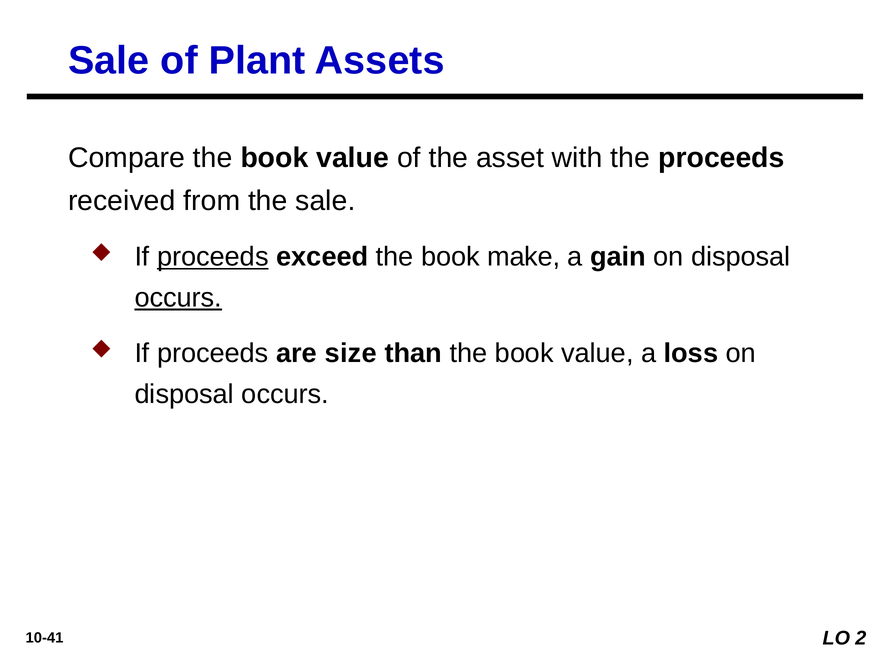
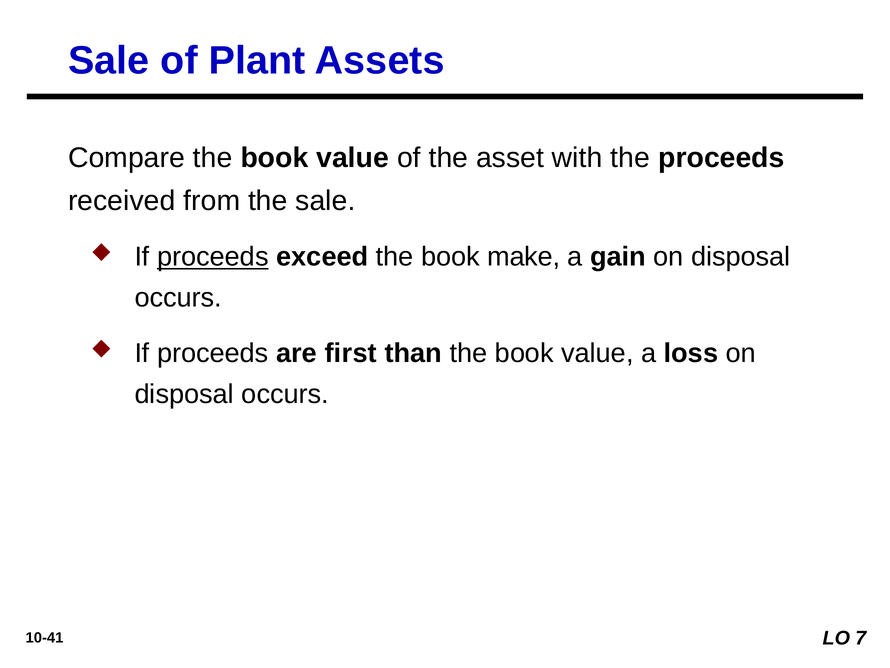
occurs underline: present -> none (178, 298)
size: size -> first (351, 353)
2: 2 -> 7 (861, 638)
